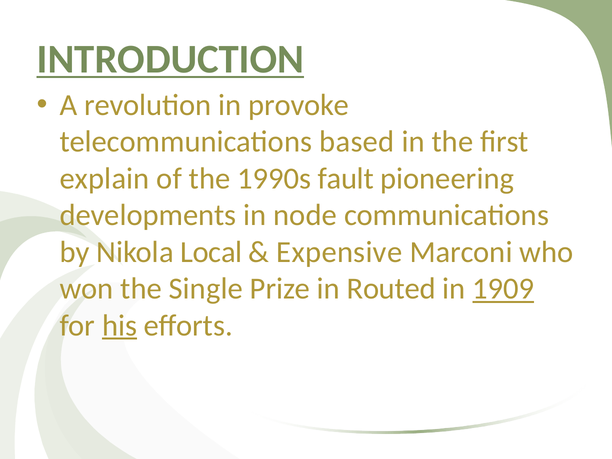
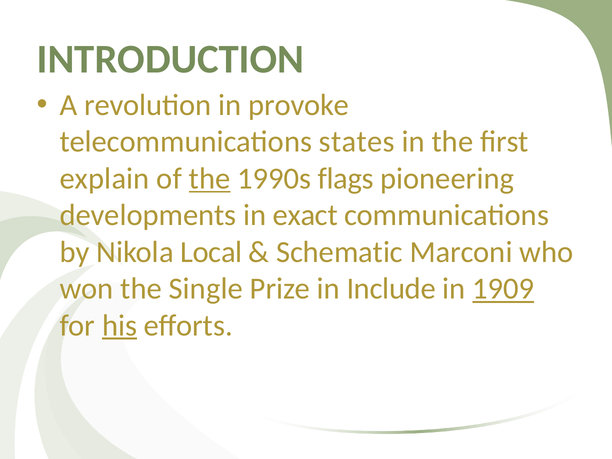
INTRODUCTION underline: present -> none (170, 59)
based: based -> states (357, 142)
the underline: none -> present (210, 179)
fault: fault -> flags (346, 179)
node: node -> exact (305, 215)
Expensive: Expensive -> Schematic (340, 252)
Routed: Routed -> Include (391, 289)
